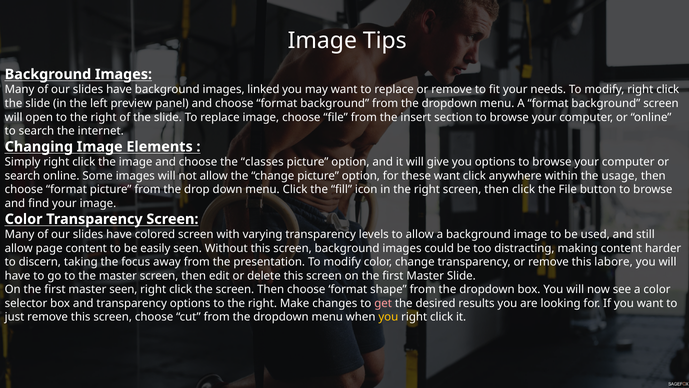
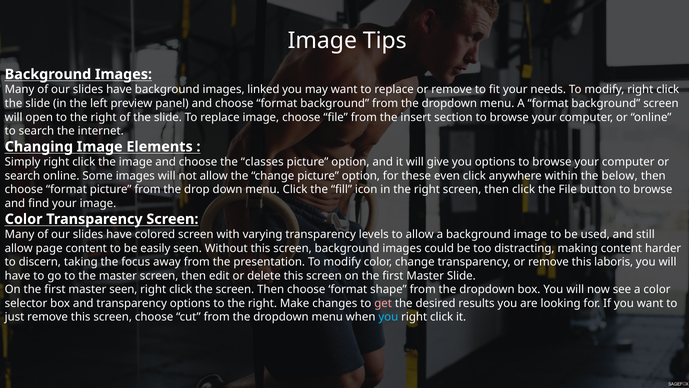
these want: want -> even (447, 176)
usage: usage -> below (620, 176)
labore: labore -> laboris (614, 262)
you colour: yellow -> light blue (388, 317)
